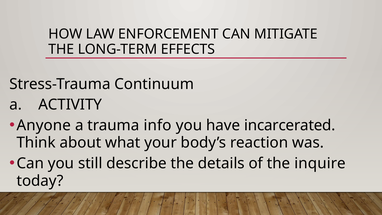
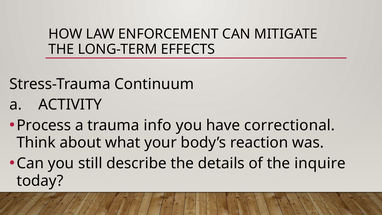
Anyone: Anyone -> Process (44, 125)
incarcerated: incarcerated -> correctional (290, 125)
